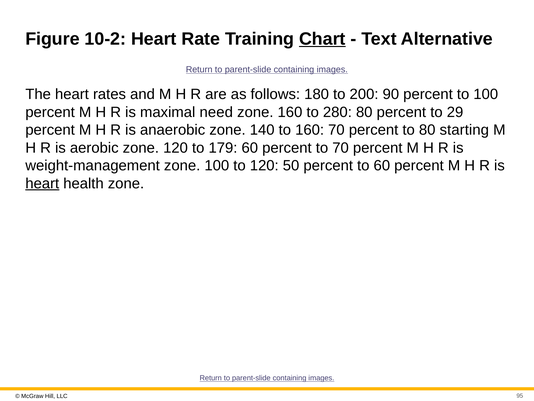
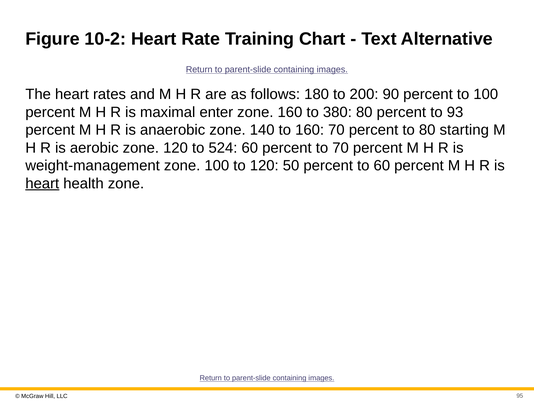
Chart underline: present -> none (322, 39)
need: need -> enter (216, 112)
280: 280 -> 380 (337, 112)
29: 29 -> 93 (455, 112)
179: 179 -> 524 (223, 148)
